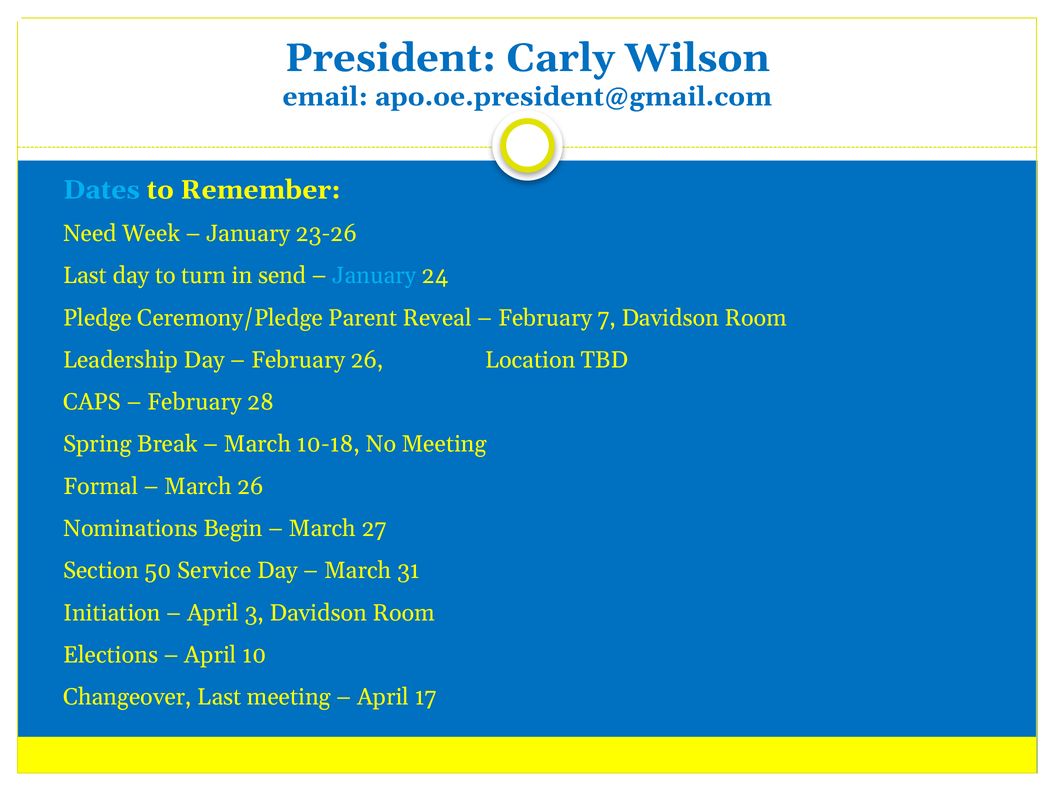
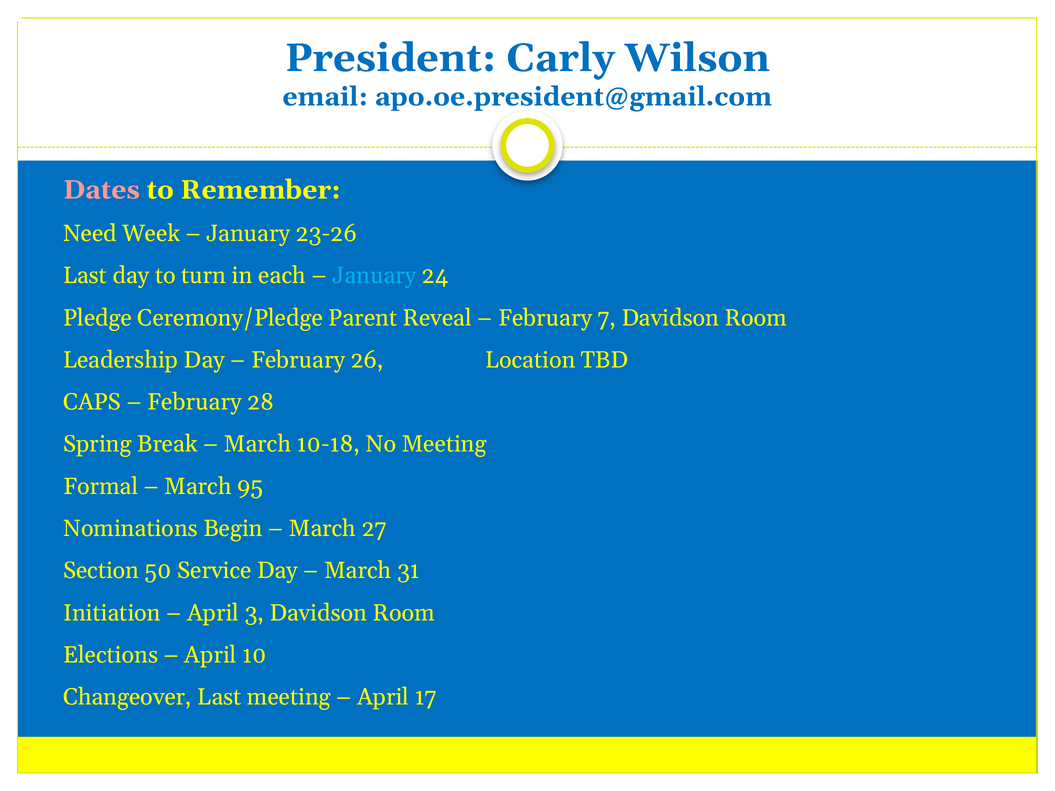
Dates colour: light blue -> pink (101, 190)
send: send -> each (282, 276)
March 26: 26 -> 95 (250, 487)
